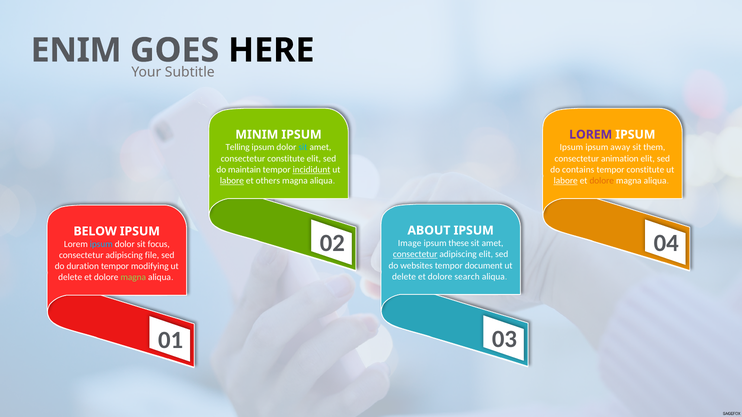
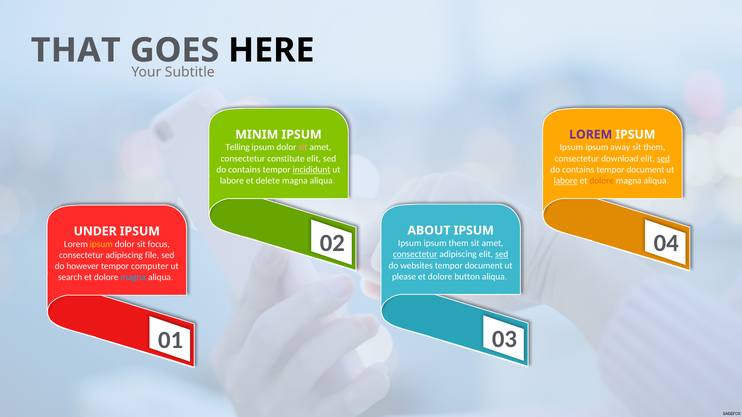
ENIM: ENIM -> THAT (76, 50)
sit colour: light blue -> pink (303, 147)
animation: animation -> download (620, 159)
sed underline: none -> present (663, 159)
maintain: maintain -> contains (244, 170)
constitute: constitute -> document (645, 170)
labore underline: present -> none (232, 181)
others: others -> delete (268, 181)
BELOW: BELOW -> UNDER (95, 231)
Image: Image -> Ipsum (410, 243)
ipsum these: these -> them (459, 243)
ipsum colour: light blue -> yellow (101, 244)
sed underline: none -> present (502, 255)
duration: duration -> however (83, 266)
modifying: modifying -> computer (150, 266)
delete: delete -> please (404, 277)
search: search -> button (467, 277)
delete: delete -> search (70, 278)
magna colour: light green -> light blue (133, 278)
